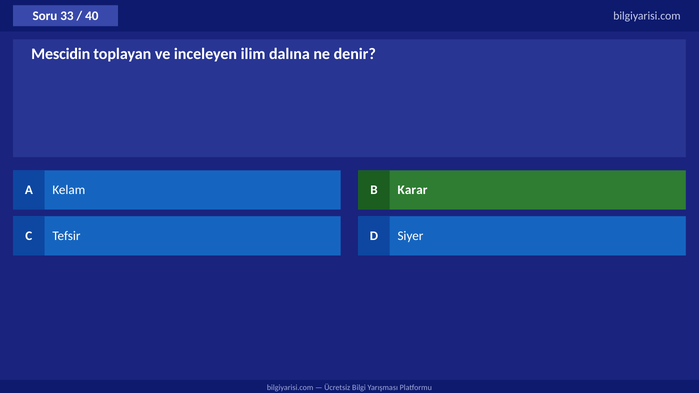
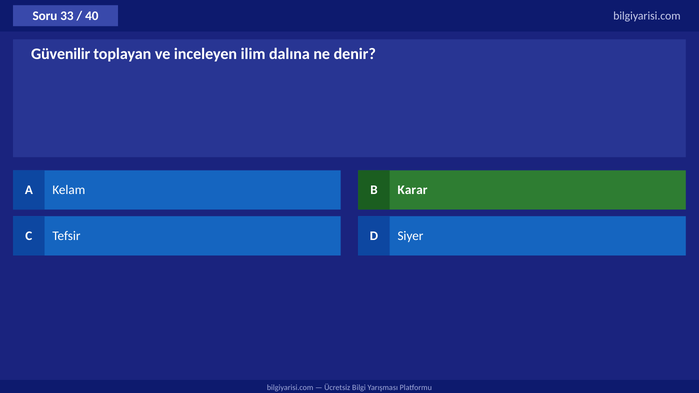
Mescidin: Mescidin -> Güvenilir (61, 54)
